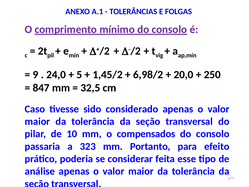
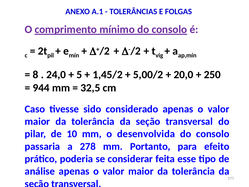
9: 9 -> 8 (36, 74)
6,98/2: 6,98/2 -> 5,00/2 (148, 74)
847: 847 -> 944 (41, 88)
compensados: compensados -> desenvolvida (146, 134)
323: 323 -> 278 (88, 146)
